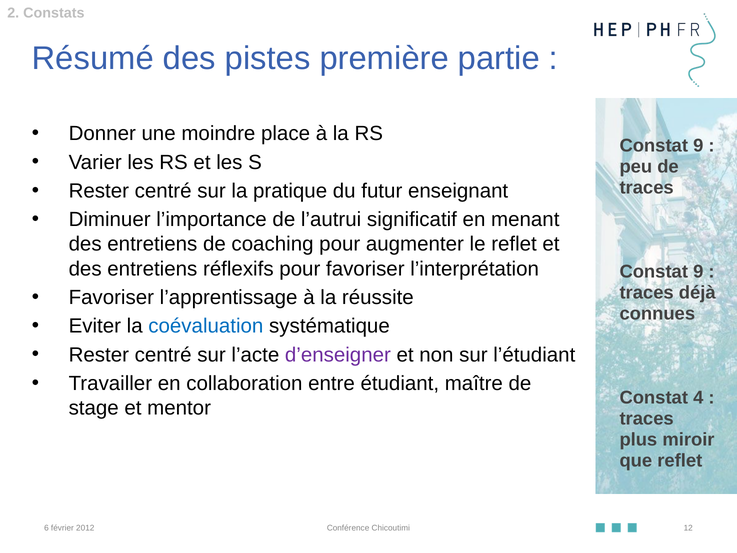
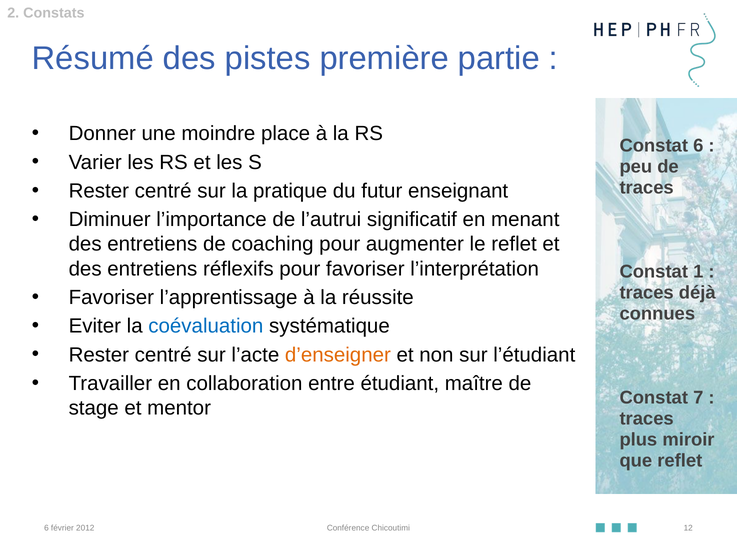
9: 9 -> 6 (698, 146)
9: 9 -> 1 (698, 272)
d’enseigner colour: purple -> orange (338, 355)
4: 4 -> 7 (698, 398)
